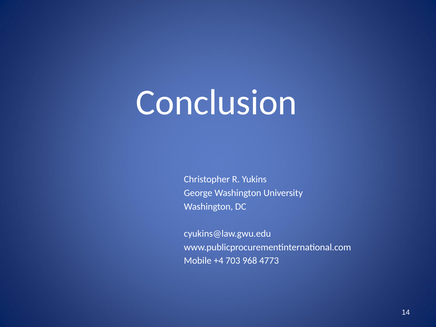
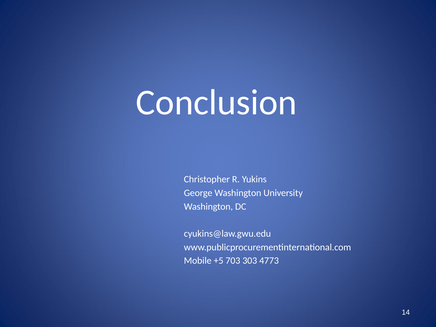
+4: +4 -> +5 (219, 261)
968: 968 -> 303 (250, 261)
